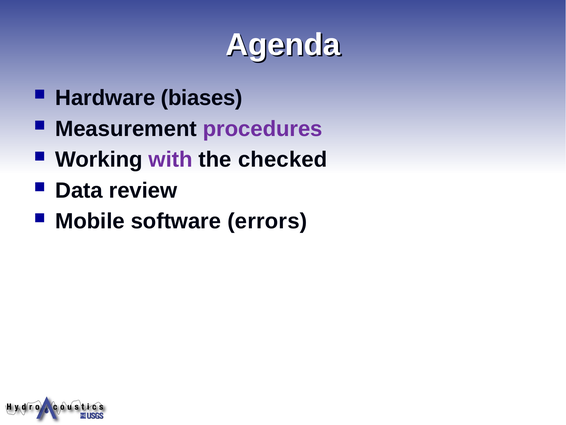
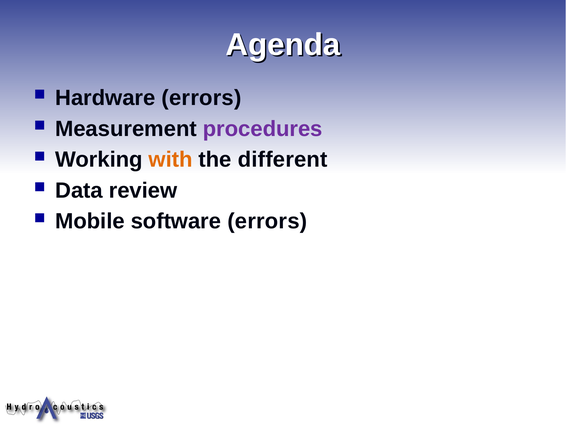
Hardware biases: biases -> errors (202, 98)
with colour: purple -> orange (171, 159)
checked: checked -> different (283, 159)
